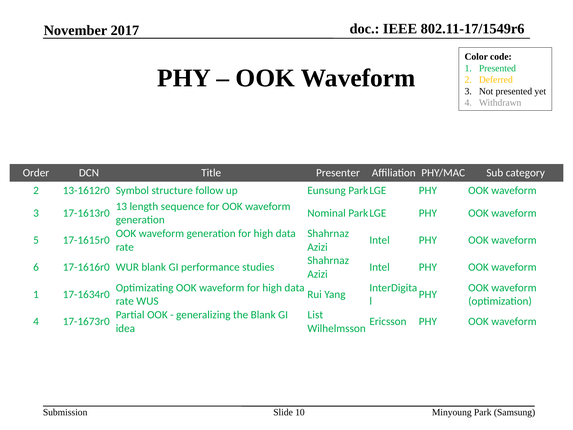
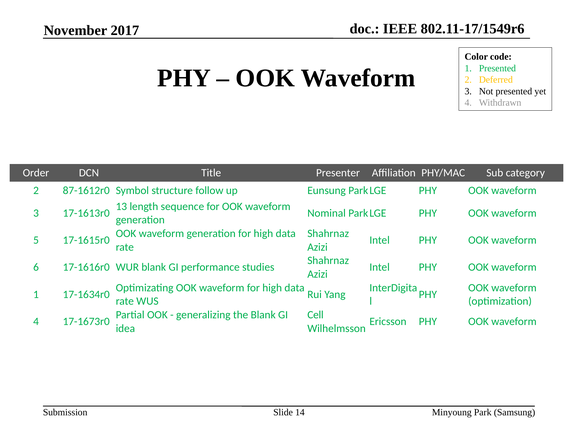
13-1612r0: 13-1612r0 -> 87-1612r0 (86, 191)
List: List -> Cell (315, 315)
10: 10 -> 14 (300, 412)
